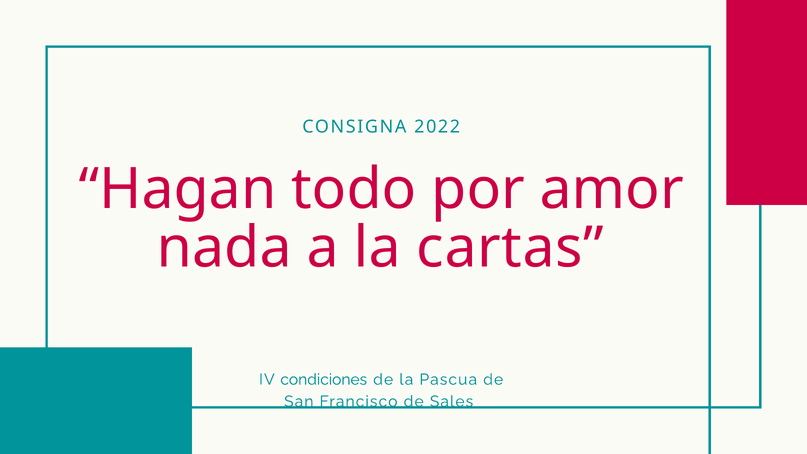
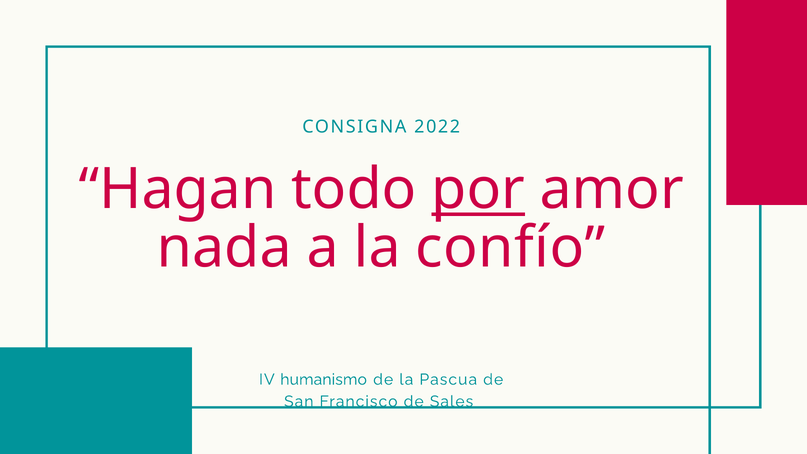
por underline: none -> present (478, 190)
cartas: cartas -> confío (510, 248)
condiciones: condiciones -> humanismo (324, 379)
